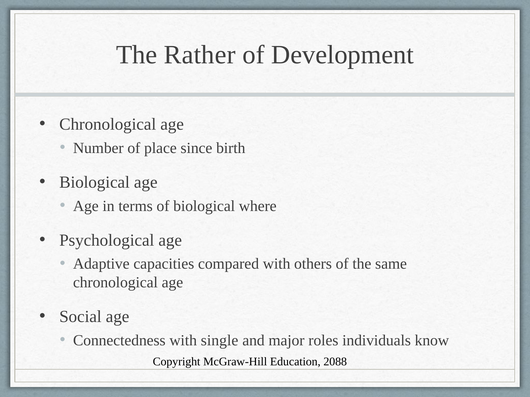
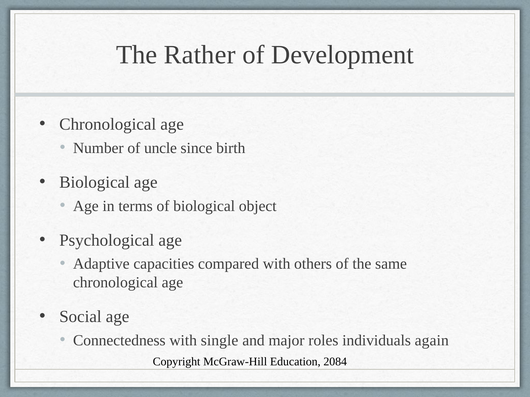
place: place -> uncle (161, 148)
where: where -> object (258, 206)
know: know -> again (432, 341)
2088: 2088 -> 2084 (335, 362)
